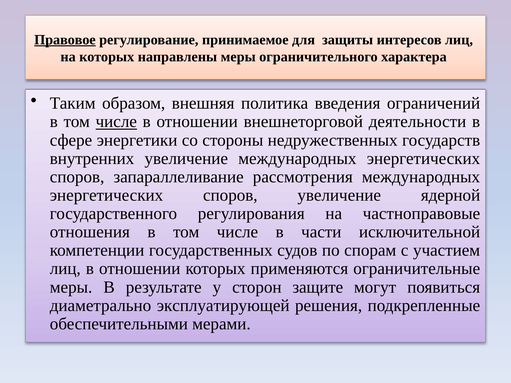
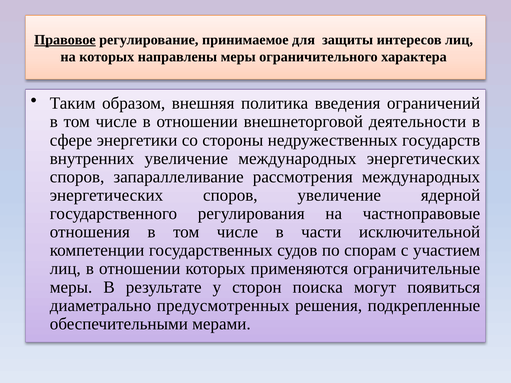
числе underline: present -> none (116, 122)
защите: защите -> поиска (318, 287)
эксплуатирующей: эксплуатирующей -> предусмотренных (223, 306)
